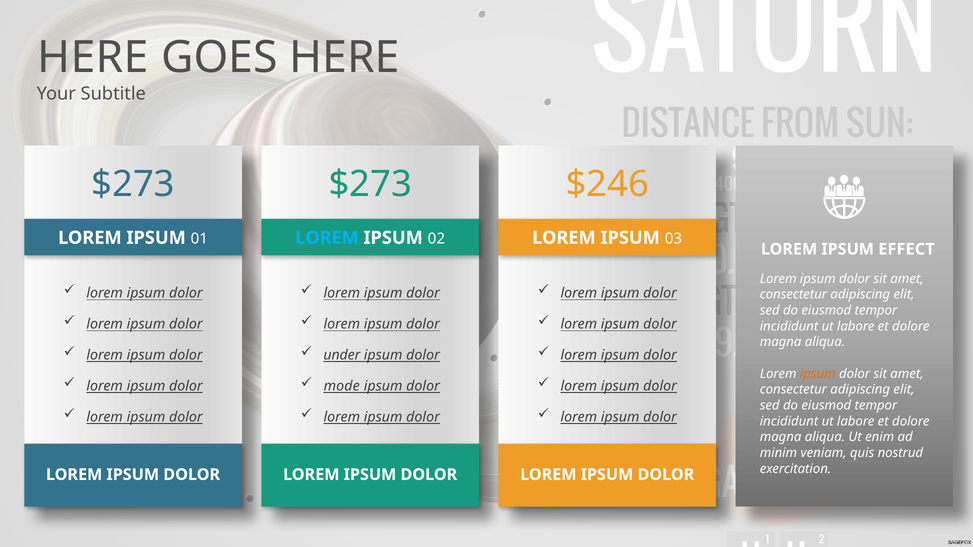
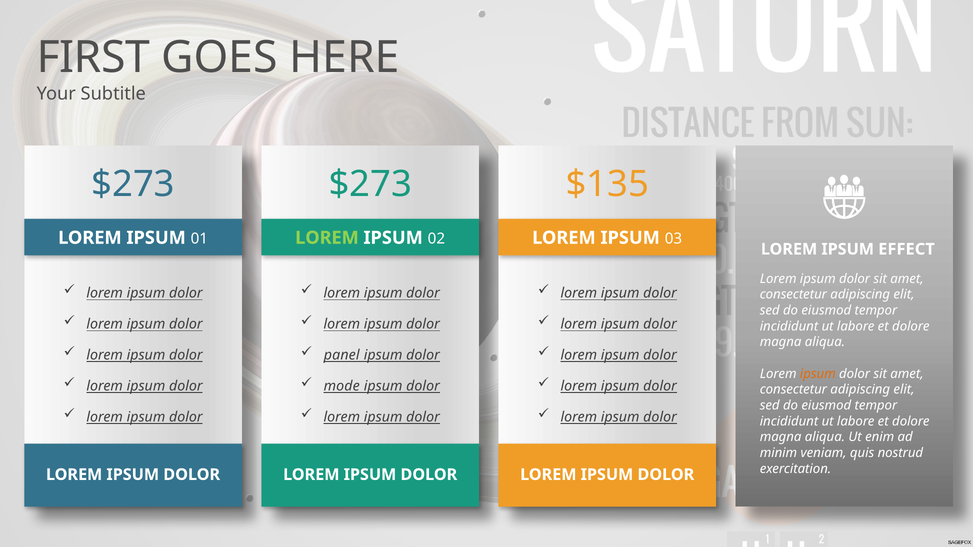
HERE: HERE -> FIRST (93, 58)
$246: $246 -> $135 (607, 184)
LOREM colour: light blue -> light green (327, 238)
under: under -> panel (342, 355)
